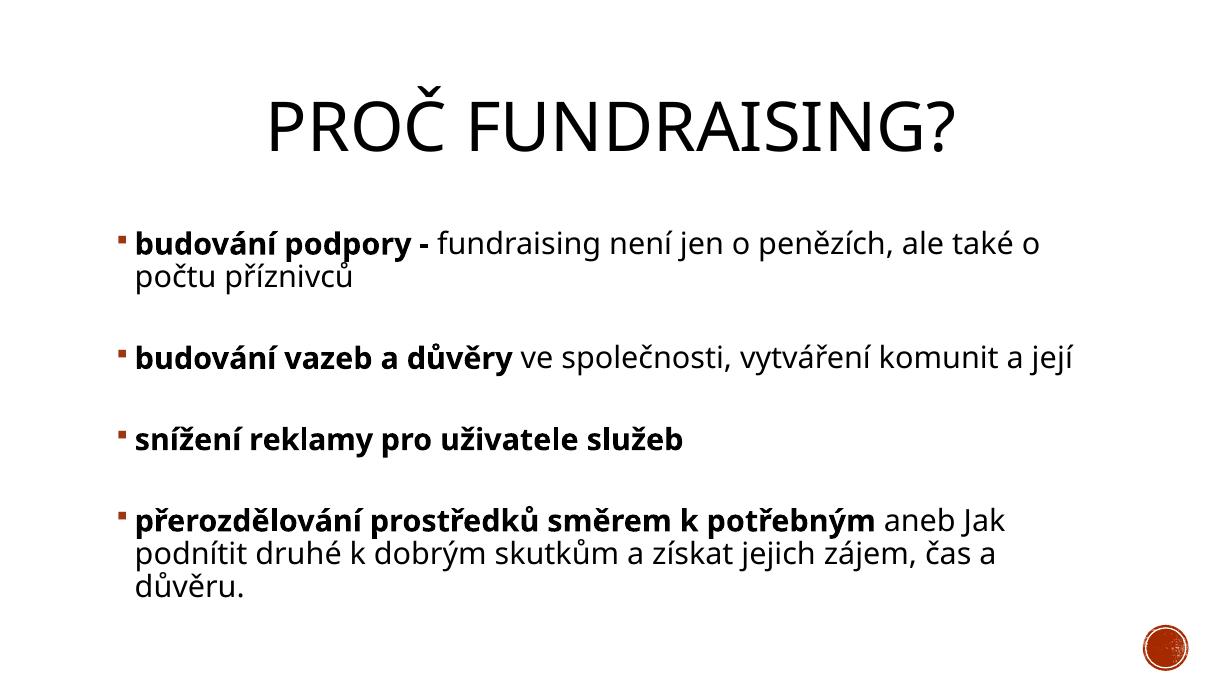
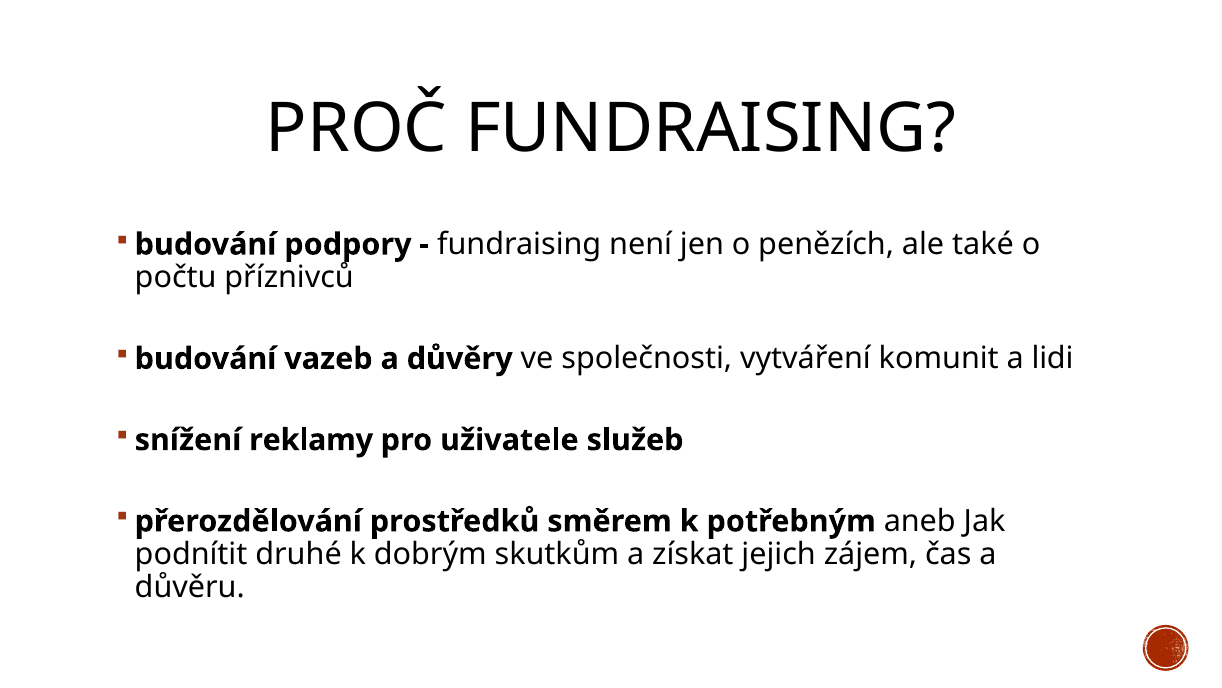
její: její -> lidi (1053, 358)
